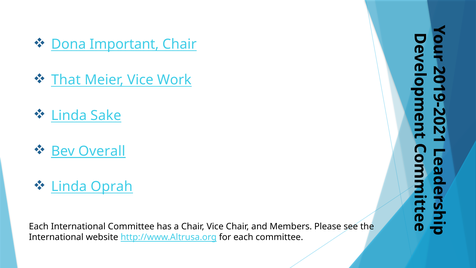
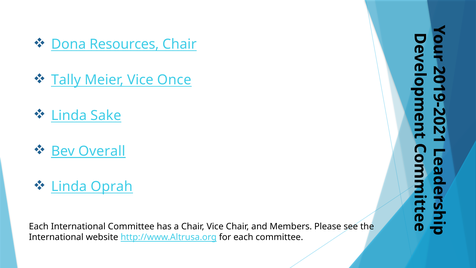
Important: Important -> Resources (124, 44)
That: That -> Tally (66, 80)
Work: Work -> Once (174, 80)
